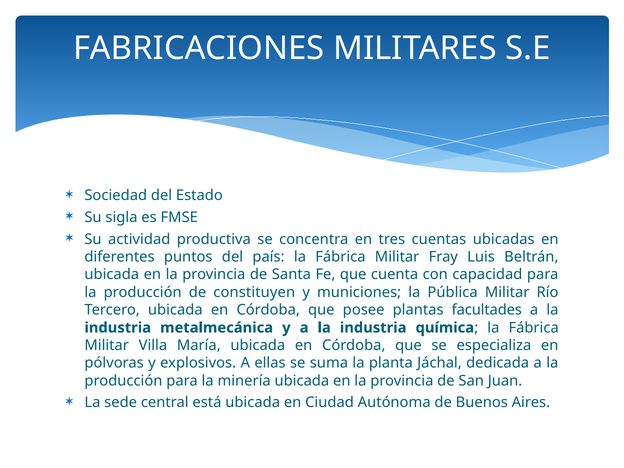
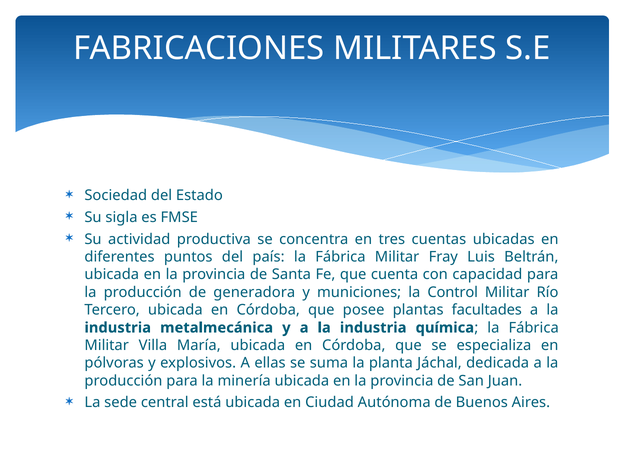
constituyen: constituyen -> generadora (254, 292)
Pública: Pública -> Control (453, 292)
